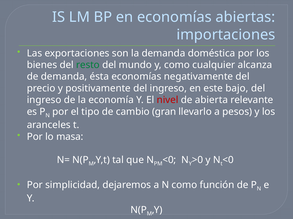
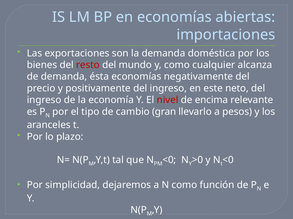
resto colour: green -> red (88, 65)
bajo: bajo -> neto (237, 89)
abierta: abierta -> encima (211, 100)
masa: masa -> plazo (70, 137)
